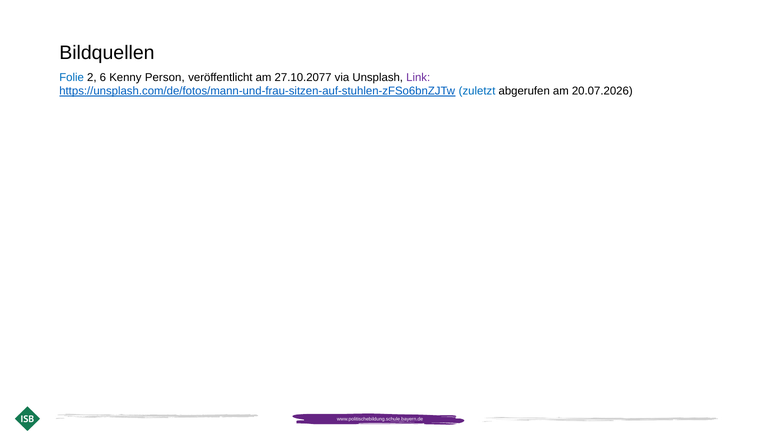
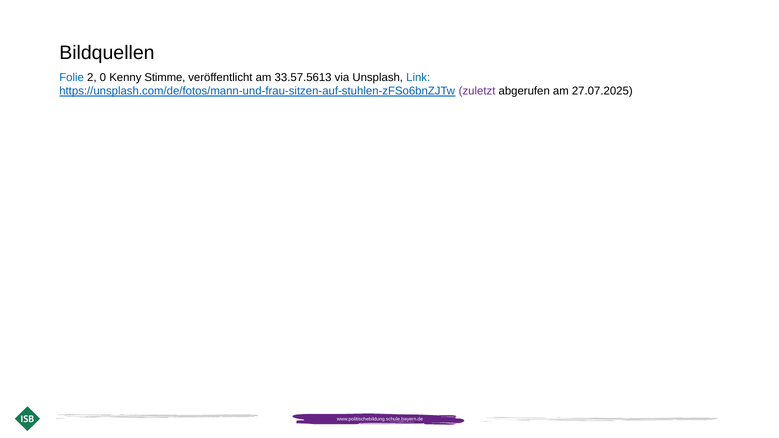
6: 6 -> 0 (103, 77)
Person: Person -> Stimme (165, 77)
27.10.2077: 27.10.2077 -> 33.57.5613 (303, 77)
Link colour: purple -> blue (418, 77)
zuletzt colour: blue -> purple (477, 91)
20.07.2026: 20.07.2026 -> 27.07.2025 (602, 91)
